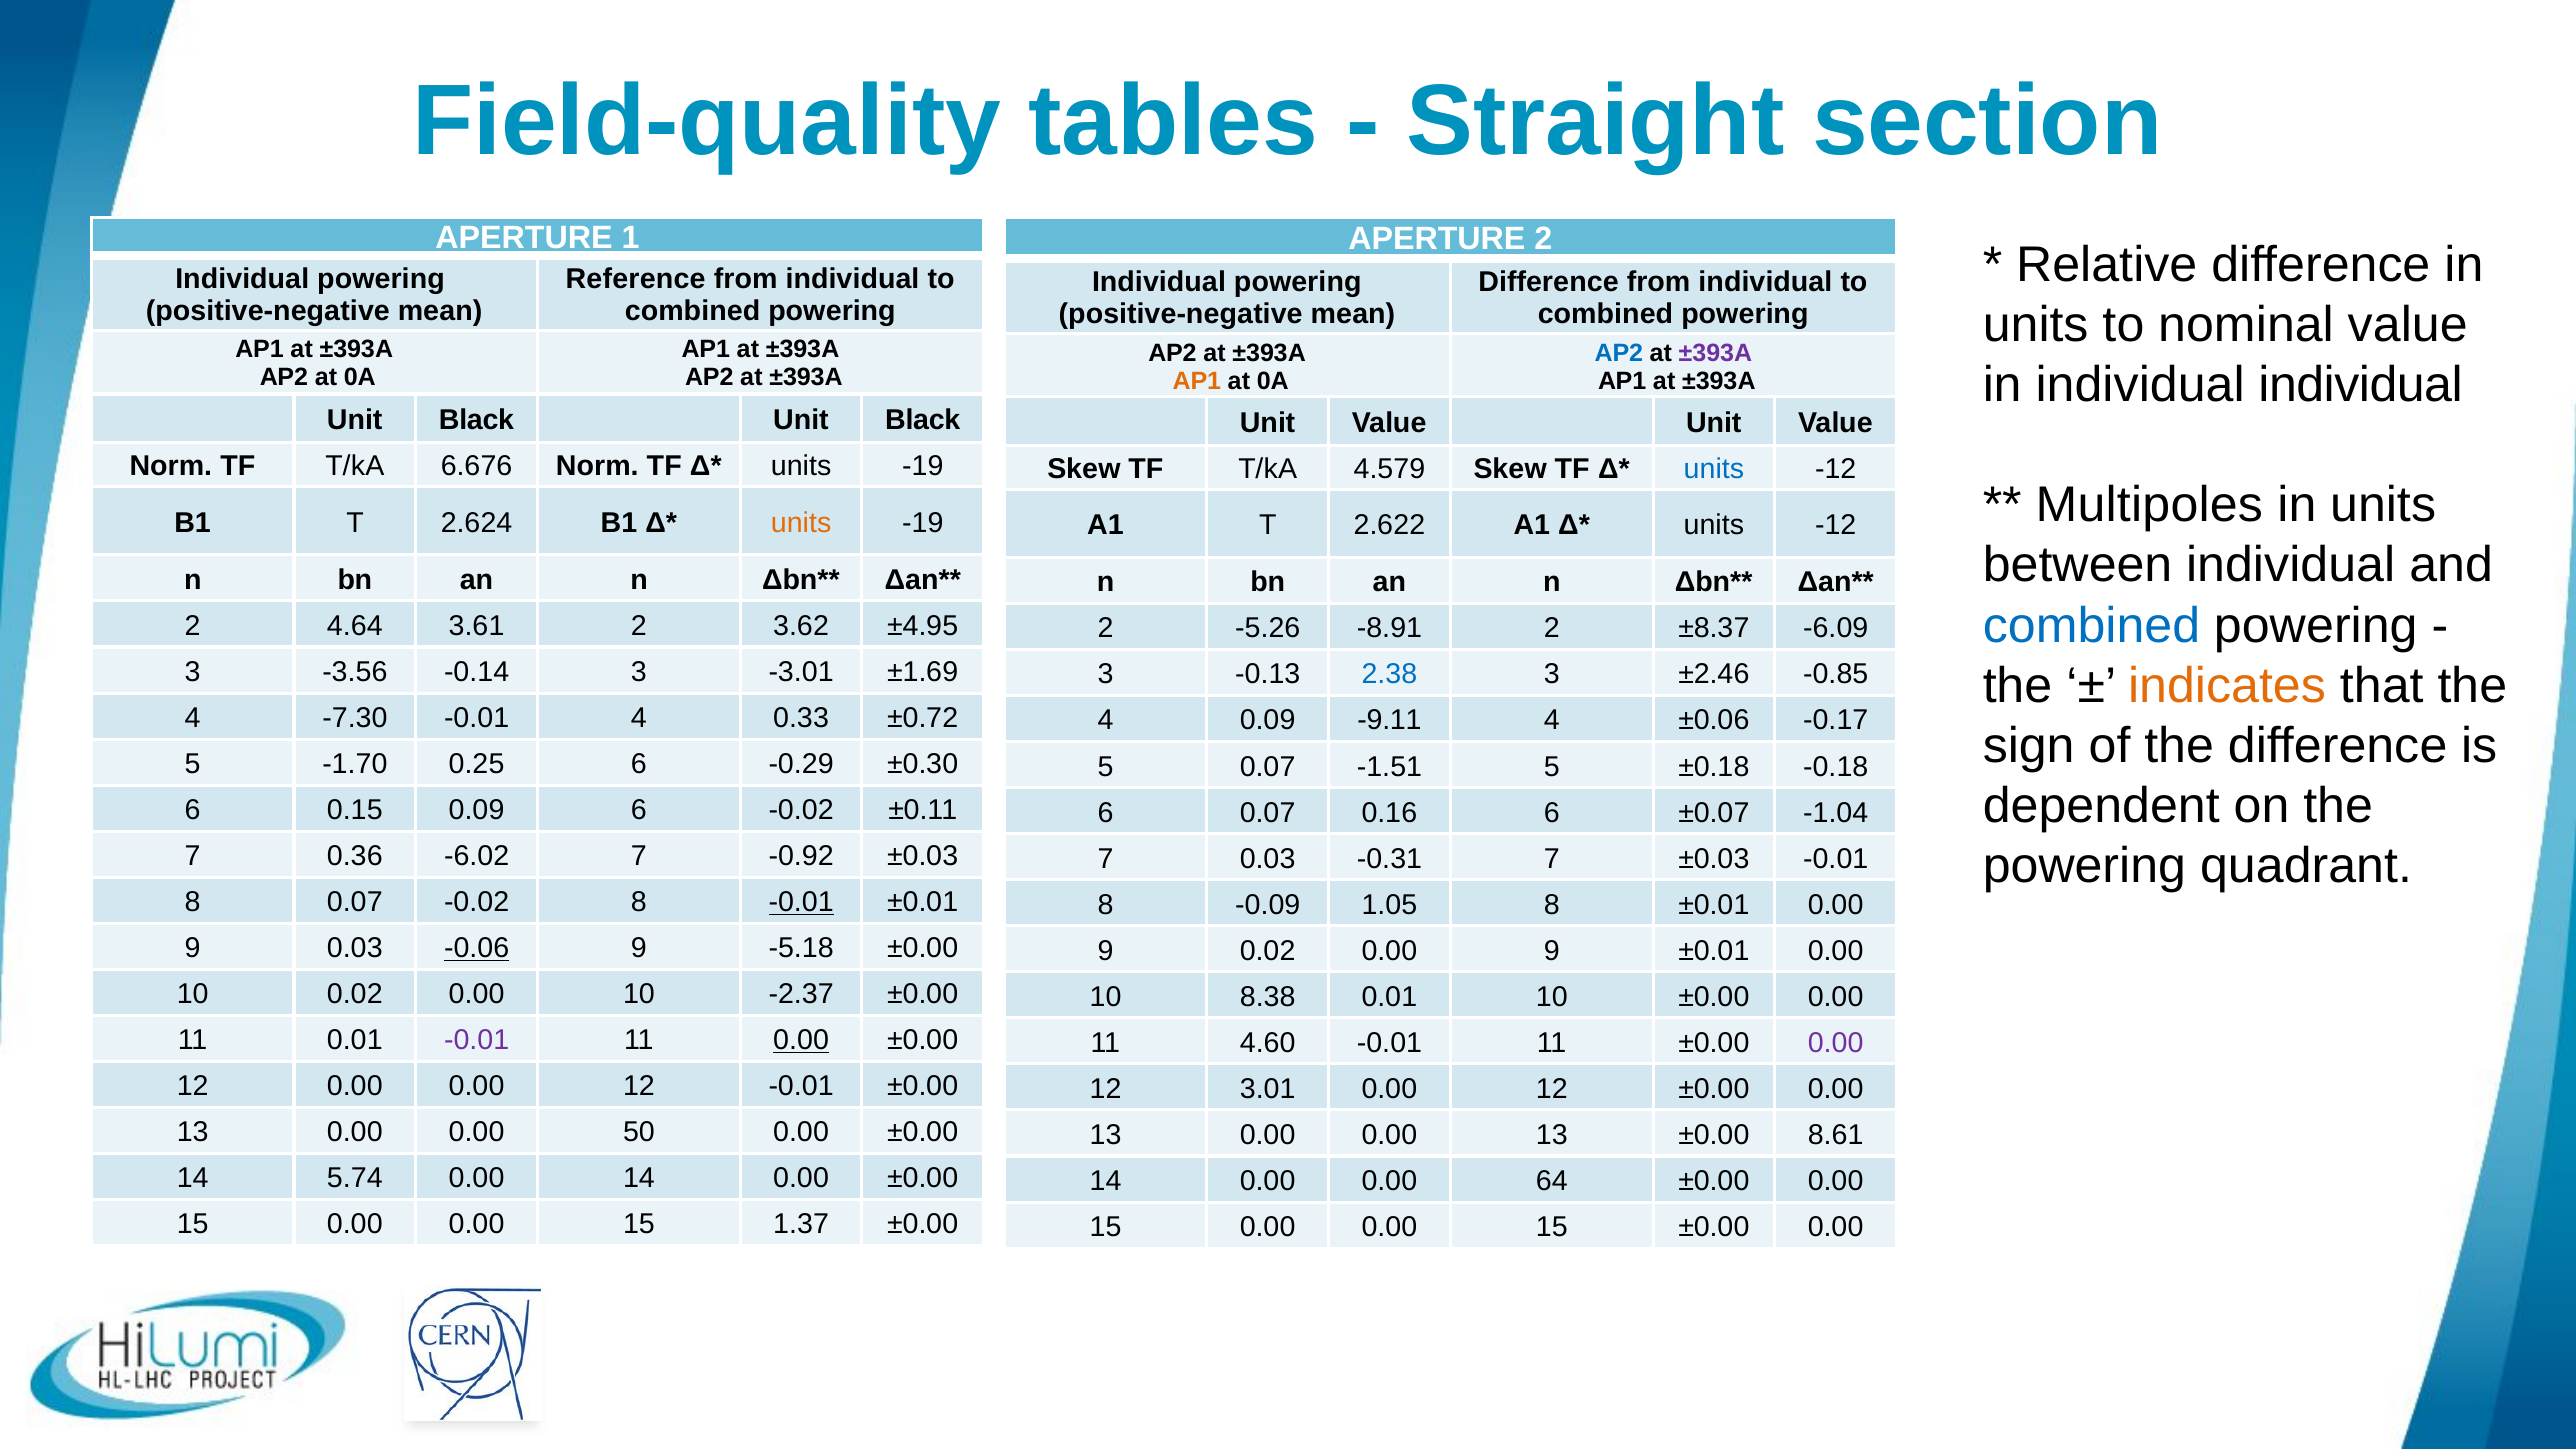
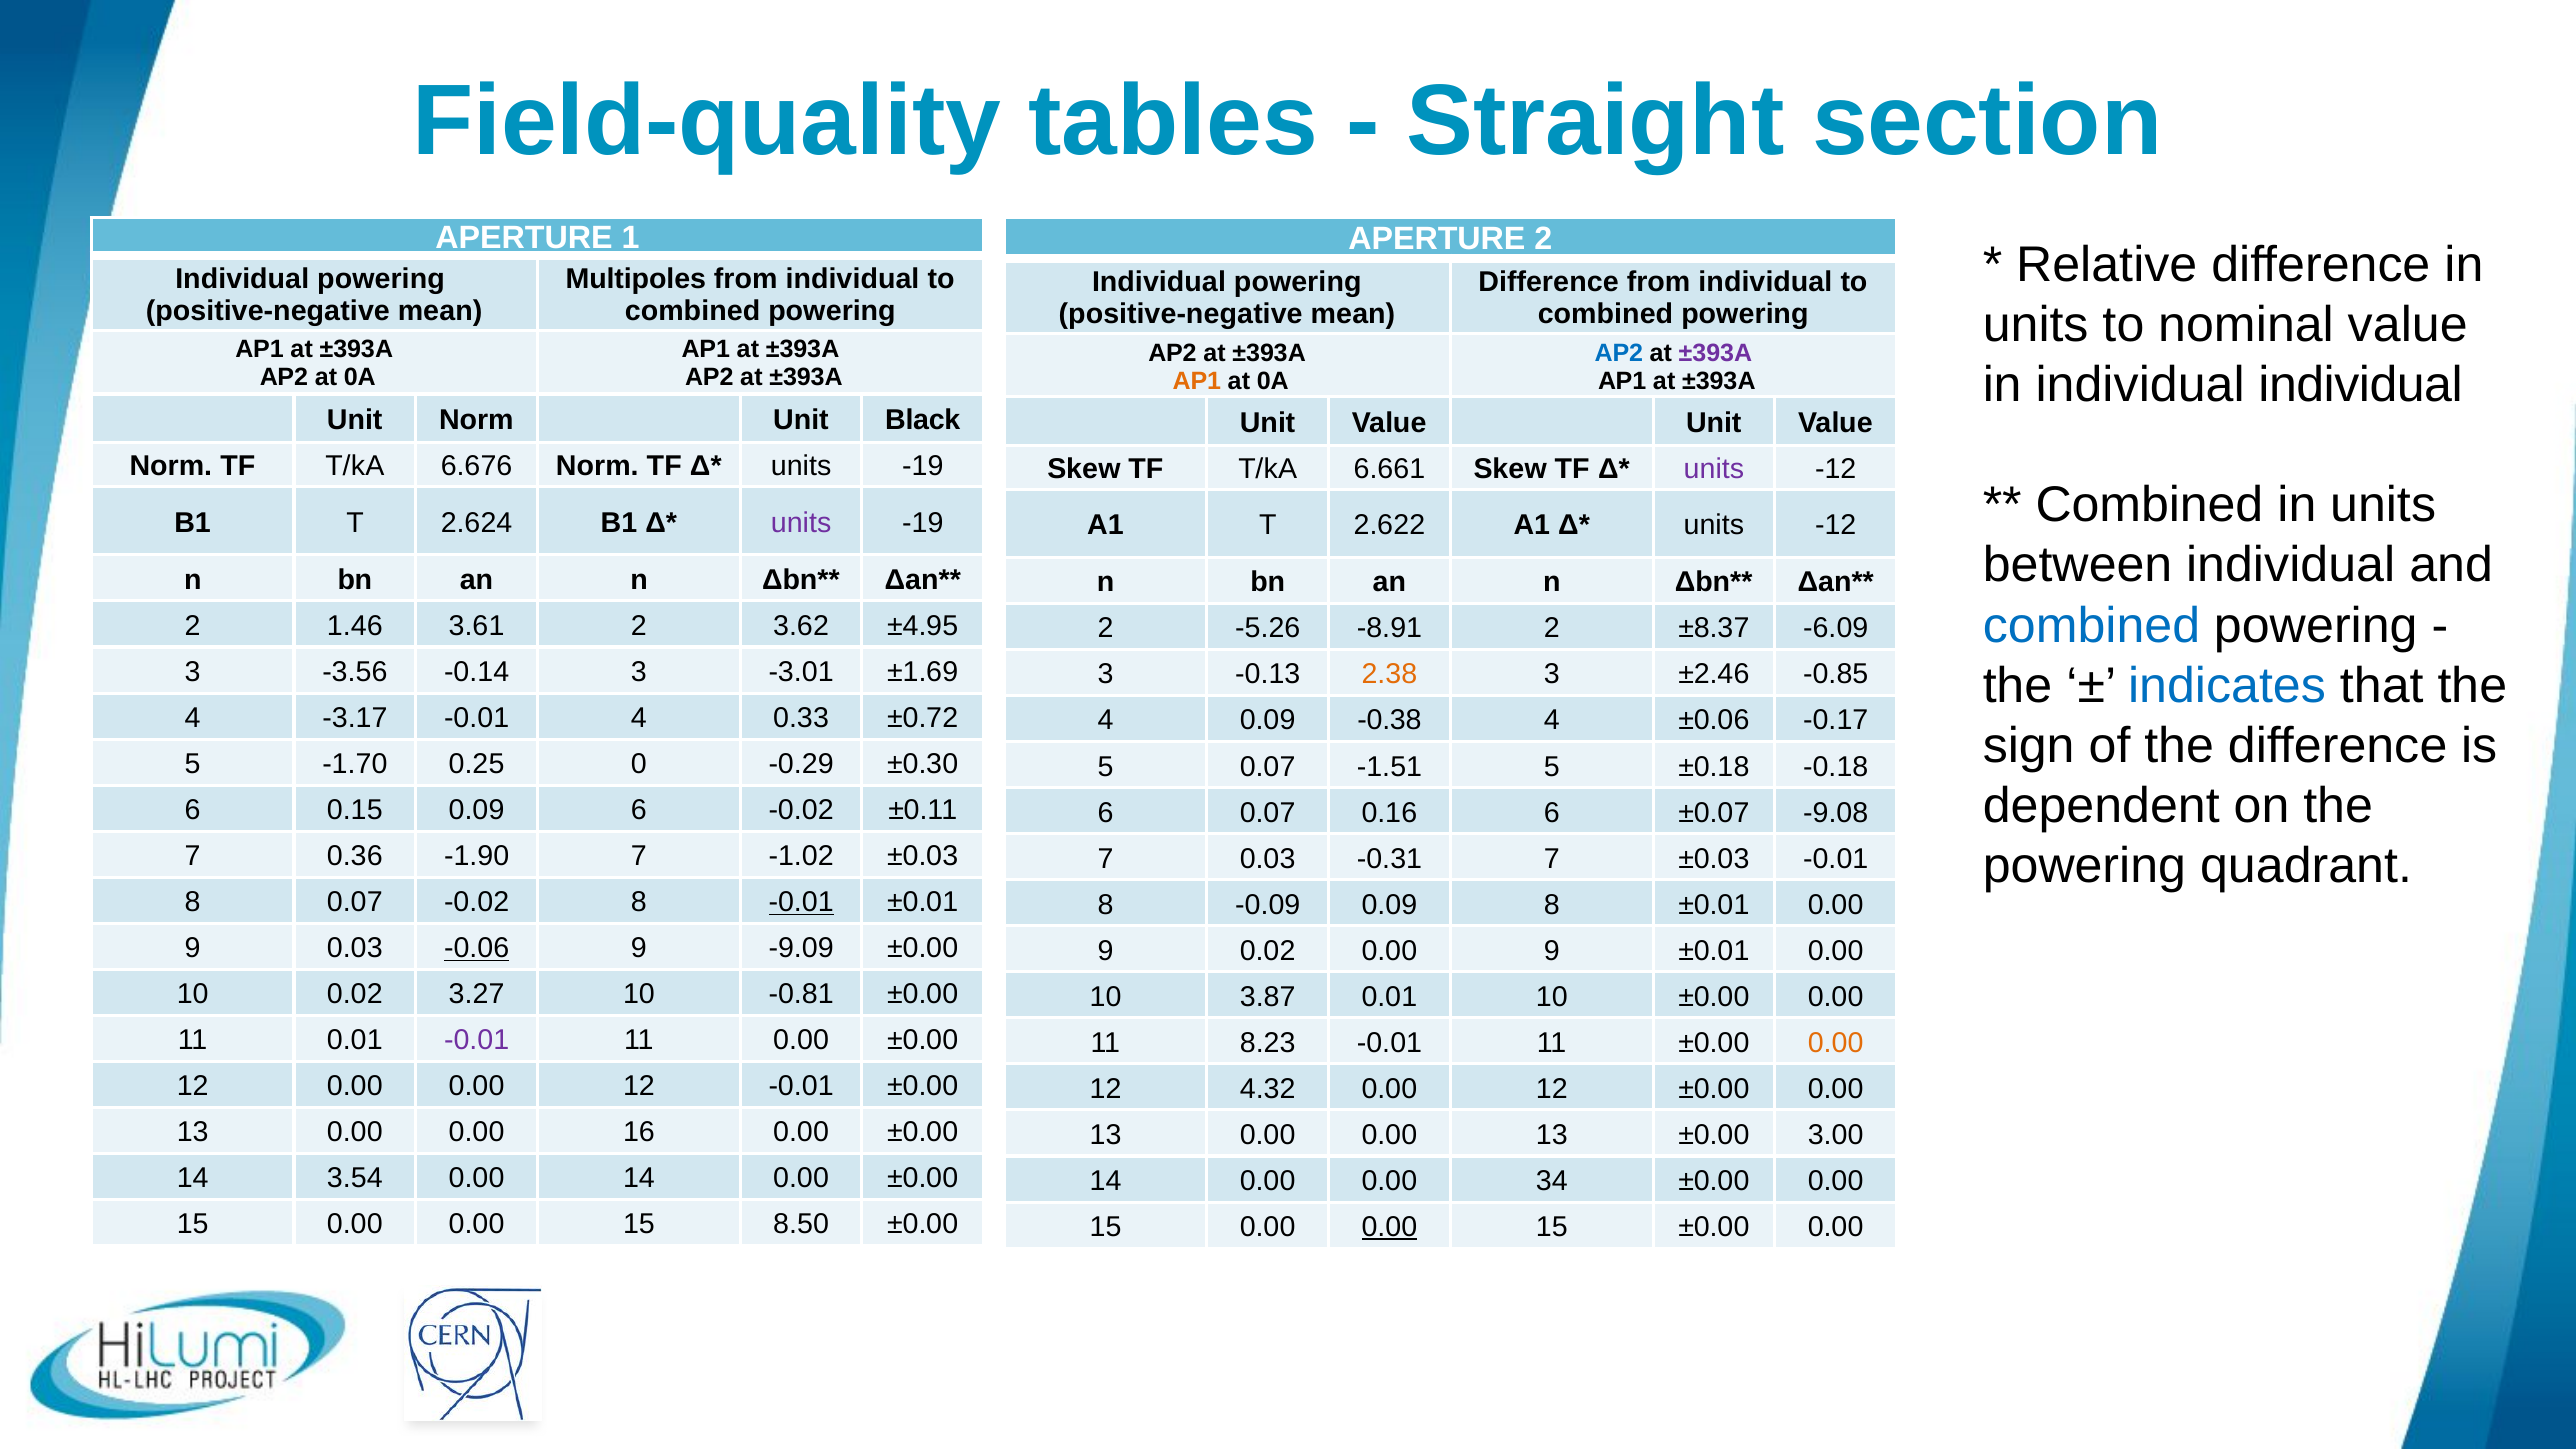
Reference: Reference -> Multipoles (636, 279)
Black: Black -> Norm (476, 420)
4.579: 4.579 -> 6.661 (1389, 469)
units colour: blue -> purple (1714, 469)
Multipoles: Multipoles -> Combined (2149, 505)
units colour: orange -> purple (801, 523)
4.64: 4.64 -> 1.46 (355, 626)
2.38 colour: blue -> orange (1389, 675)
indicates colour: orange -> blue (2227, 686)
-7.30: -7.30 -> -3.17 (355, 718)
-9.11: -9.11 -> -0.38 (1389, 721)
0.25 6: 6 -> 0 (639, 764)
-1.04: -1.04 -> -9.08 (1836, 813)
-6.02: -6.02 -> -1.90 (477, 856)
-0.92: -0.92 -> -1.02 (801, 856)
-0.09 1.05: 1.05 -> 0.09 (1389, 905)
-5.18: -5.18 -> -9.09 (801, 948)
10 0.02 0.00: 0.00 -> 3.27 (477, 994)
-2.37: -2.37 -> -0.81 (801, 994)
8.38: 8.38 -> 3.87 (1268, 997)
0.00 underline: present -> none (801, 1040)
4.60: 4.60 -> 8.23 (1268, 1043)
0.00 colour: purple -> orange (1836, 1043)
3.01: 3.01 -> 4.32 (1268, 1089)
50: 50 -> 16 (639, 1132)
8.61: 8.61 -> 3.00 (1836, 1135)
5.74: 5.74 -> 3.54 (355, 1178)
64: 64 -> 34 (1552, 1181)
1.37: 1.37 -> 8.50 (801, 1225)
0.00 underline: none -> present (1389, 1227)
